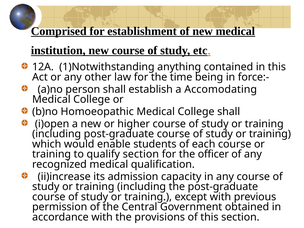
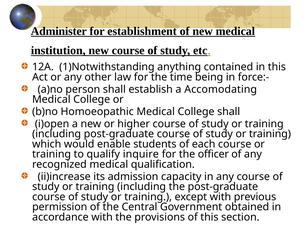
Comprised: Comprised -> Administer (59, 31)
qualify section: section -> inquire (141, 154)
